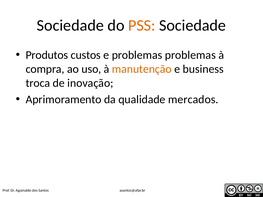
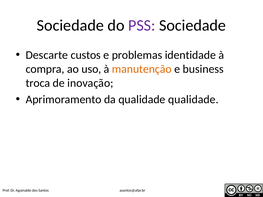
PSS colour: orange -> purple (142, 25)
Produtos: Produtos -> Descarte (47, 55)
problemas problemas: problemas -> identidade (190, 55)
qualidade mercados: mercados -> qualidade (193, 100)
